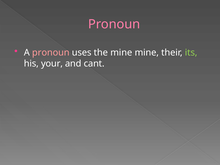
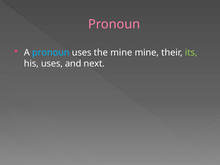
pronoun colour: pink -> light blue (51, 53)
his your: your -> uses (52, 64)
cant: cant -> next (94, 64)
